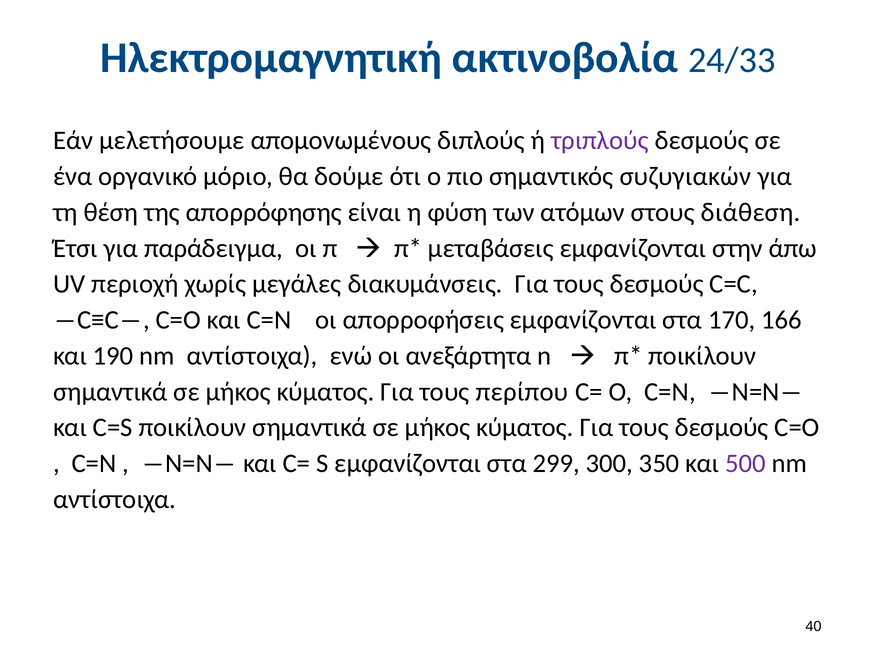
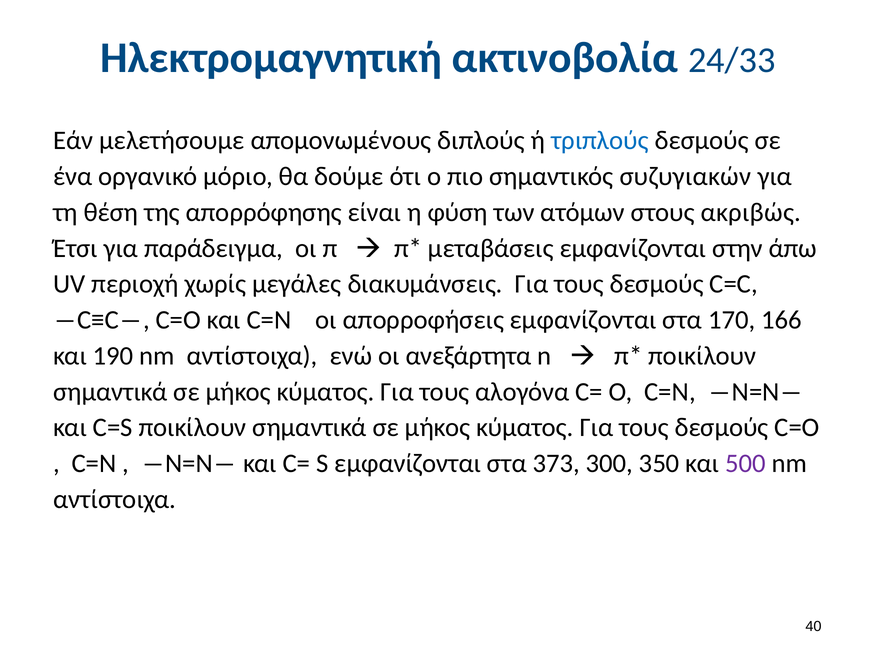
τριπλούς colour: purple -> blue (600, 140)
διάθεση: διάθεση -> ακριβώς (751, 212)
περίπου: περίπου -> αλογόνα (522, 391)
299: 299 -> 373 (556, 463)
